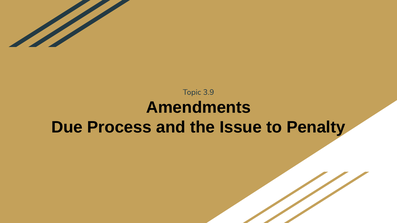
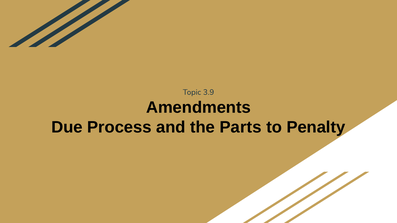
Issue: Issue -> Parts (241, 127)
